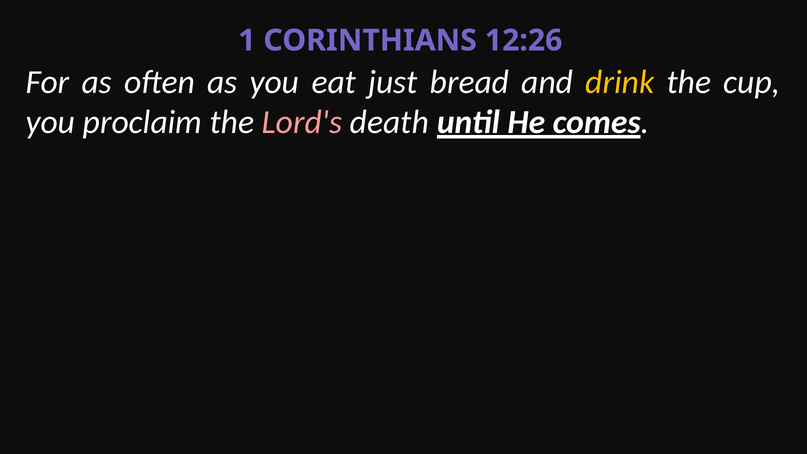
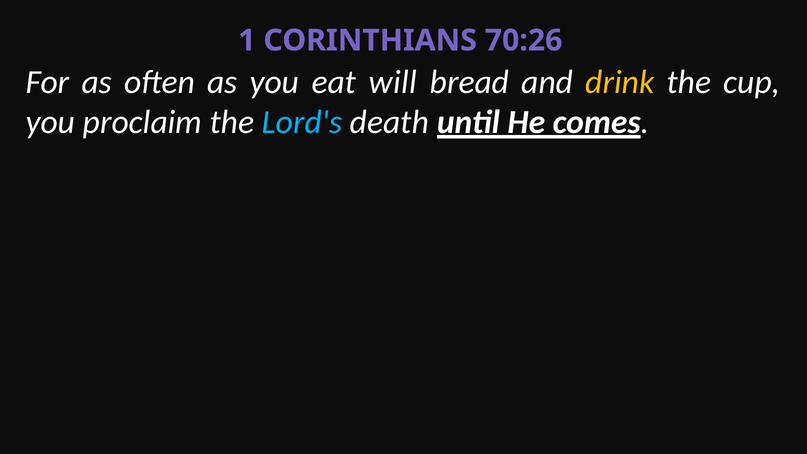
12:26: 12:26 -> 70:26 (524, 40)
just: just -> will (393, 82)
Lord's colour: pink -> light blue (302, 122)
